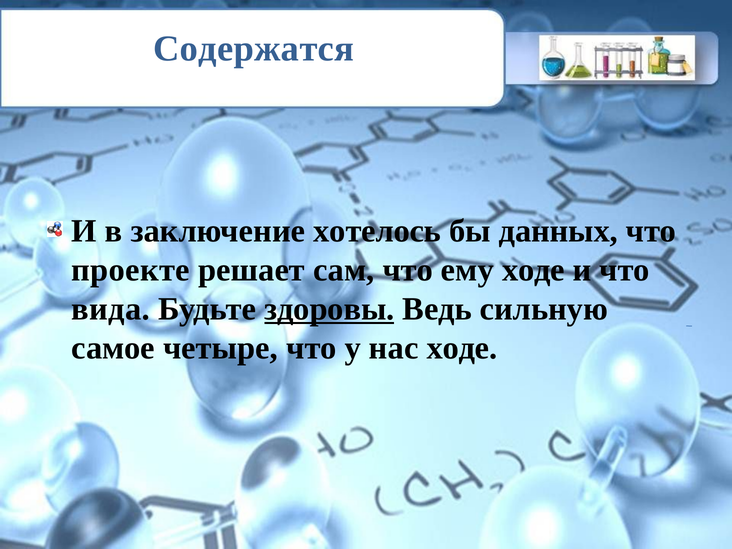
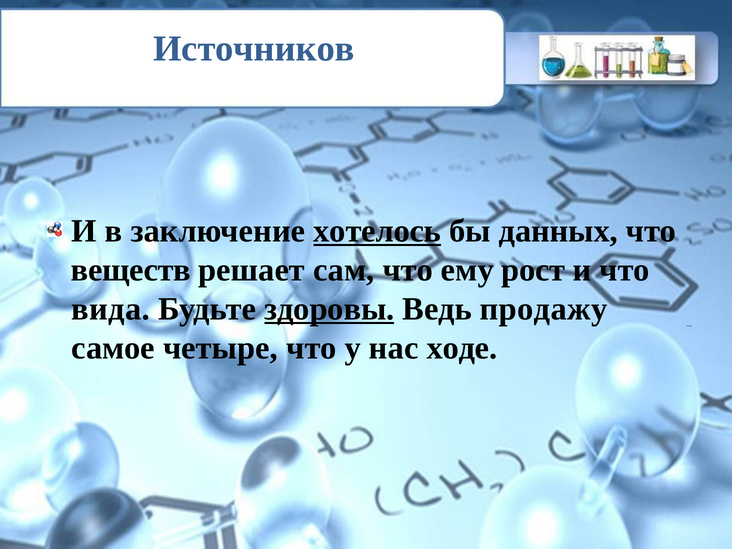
Содержатся: Содержатся -> Источников (254, 49)
хотелось underline: none -> present (377, 231)
проекте: проекте -> веществ (131, 270)
ему ходе: ходе -> рост (533, 270)
сильную: сильную -> продажу (544, 309)
